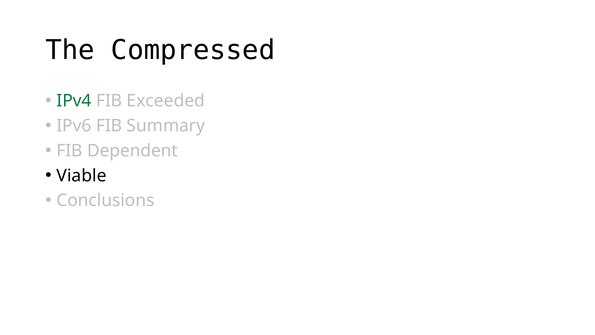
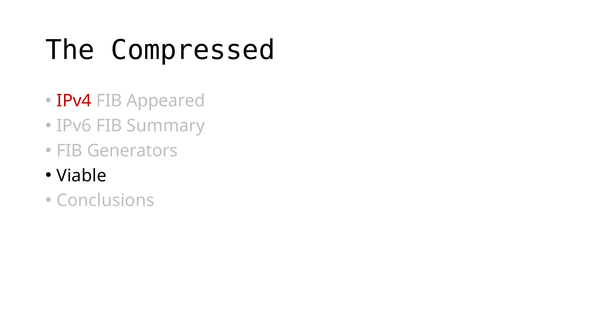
IPv4 colour: green -> red (74, 101)
Exceeded: Exceeded -> Appeared (166, 101)
Dependent: Dependent -> Generators (132, 150)
